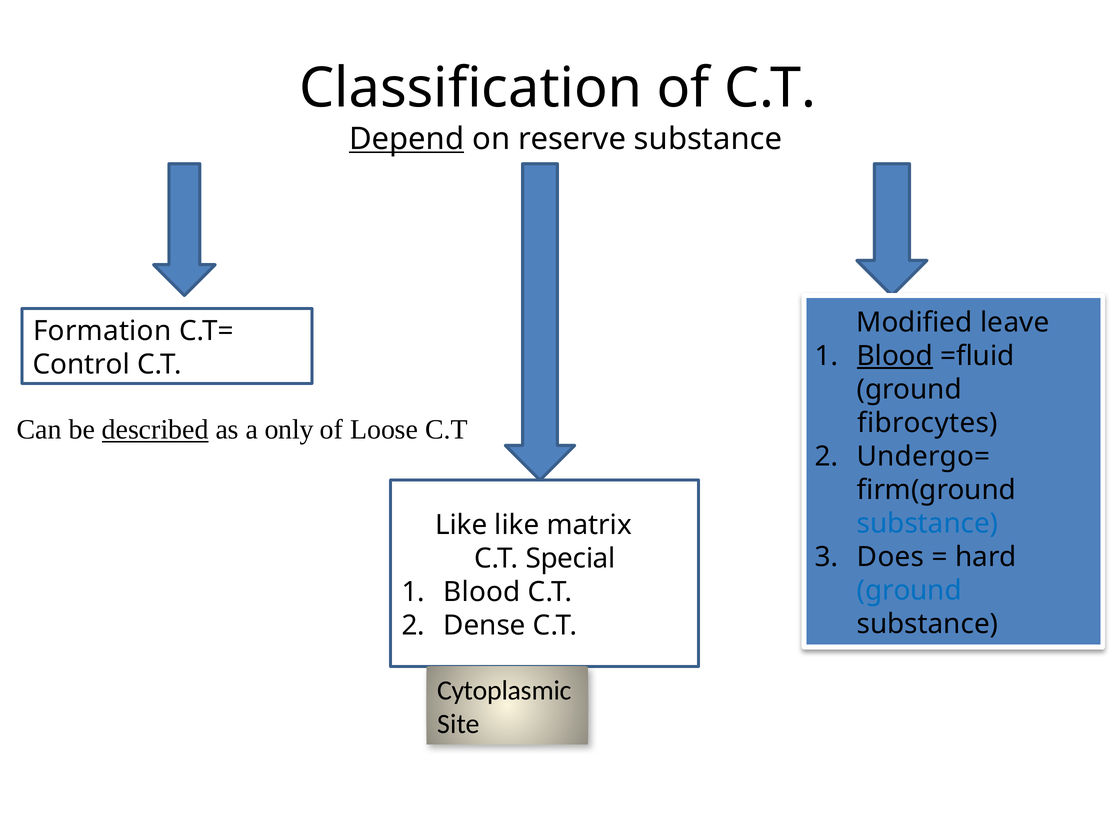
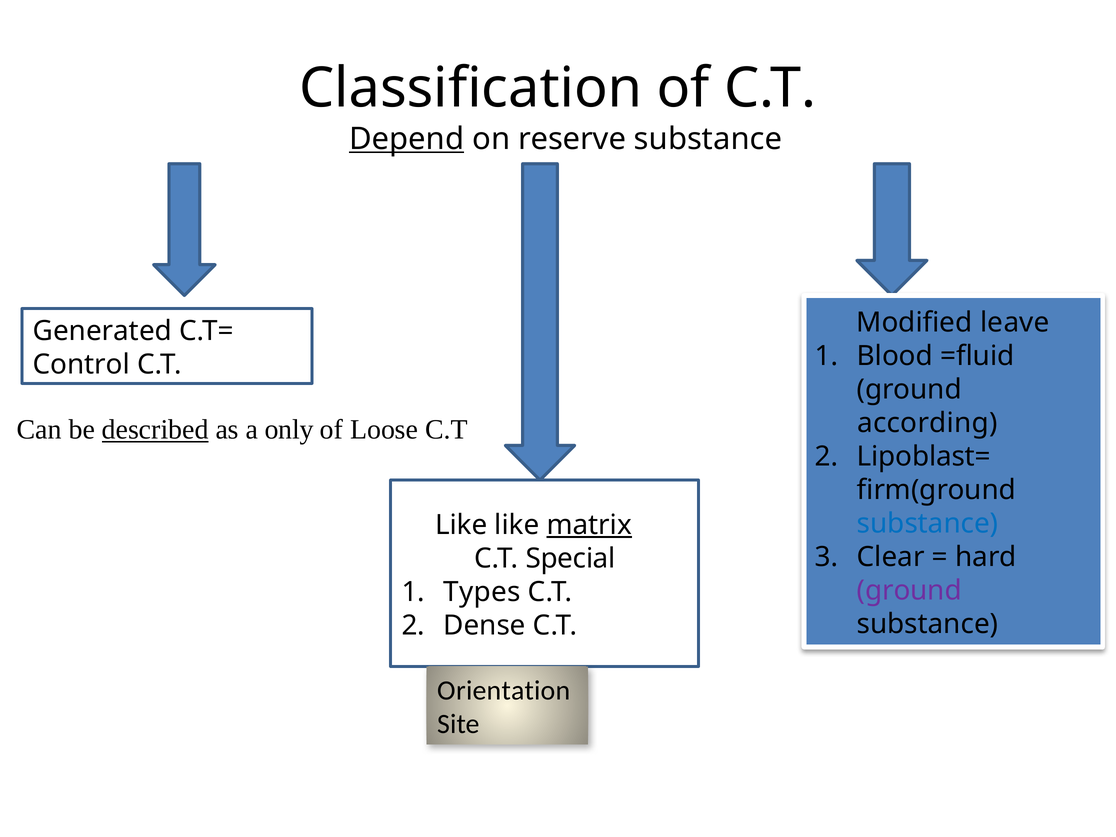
Formation: Formation -> Generated (102, 331)
Blood underline: present -> none (895, 356)
fibrocytes: fibrocytes -> according (927, 423)
Undergo=: Undergo= -> Lipoblast= (924, 456)
matrix underline: none -> present (589, 525)
Does: Does -> Clear (891, 557)
ground colour: blue -> purple (909, 590)
Blood: Blood -> Types (482, 592)
Cytoplasmic: Cytoplasmic -> Orientation (504, 691)
